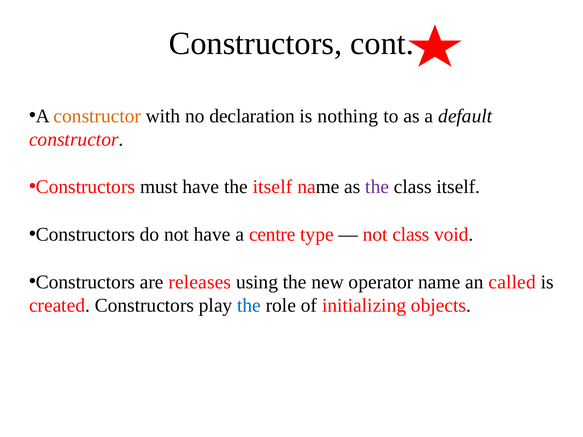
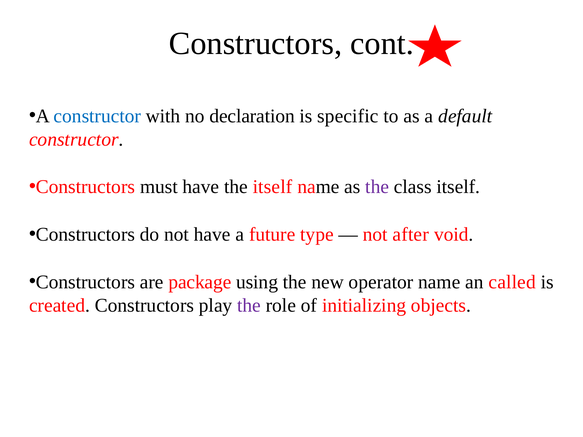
constructor colour: orange -> blue (97, 116)
nothing: nothing -> specific (348, 116)
centre: centre -> future (272, 235)
not class: class -> after (411, 235)
releases: releases -> package (200, 282)
the colour: blue -> purple (249, 305)
